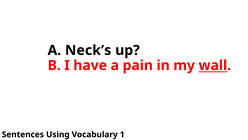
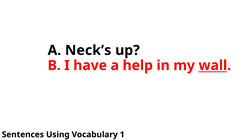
pain: pain -> help (138, 65)
